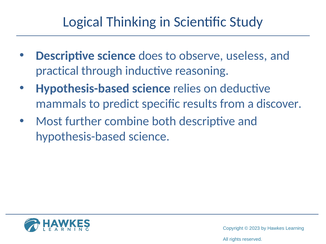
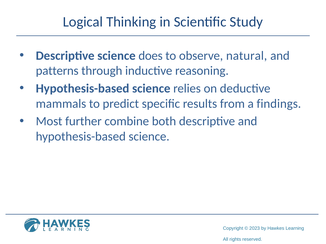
useless: useless -> natural (247, 56)
practical: practical -> patterns (57, 71)
discover: discover -> findings (279, 104)
